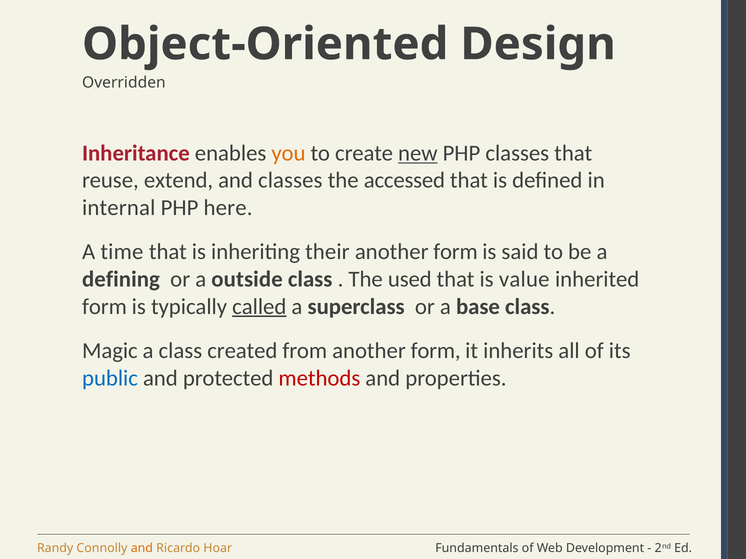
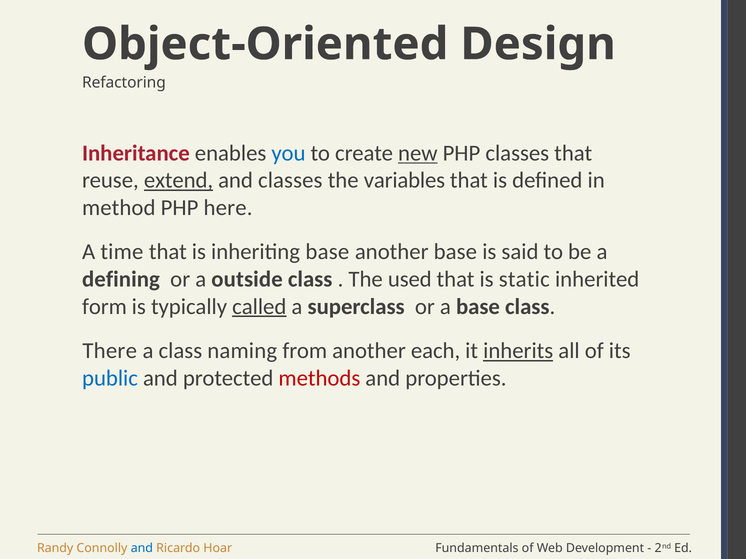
Overridden: Overridden -> Refactoring (124, 83)
you colour: orange -> blue (288, 153)
extend underline: none -> present (179, 181)
accessed: accessed -> variables (404, 181)
internal: internal -> method (119, 208)
inheriting their: their -> base (327, 252)
form: form -> base (455, 252)
value: value -> static (524, 280)
Magic: Magic -> There (110, 351)
created: created -> naming (242, 351)
from another form: form -> each (436, 351)
inherits underline: none -> present (518, 351)
and colour: orange -> blue (142, 549)
